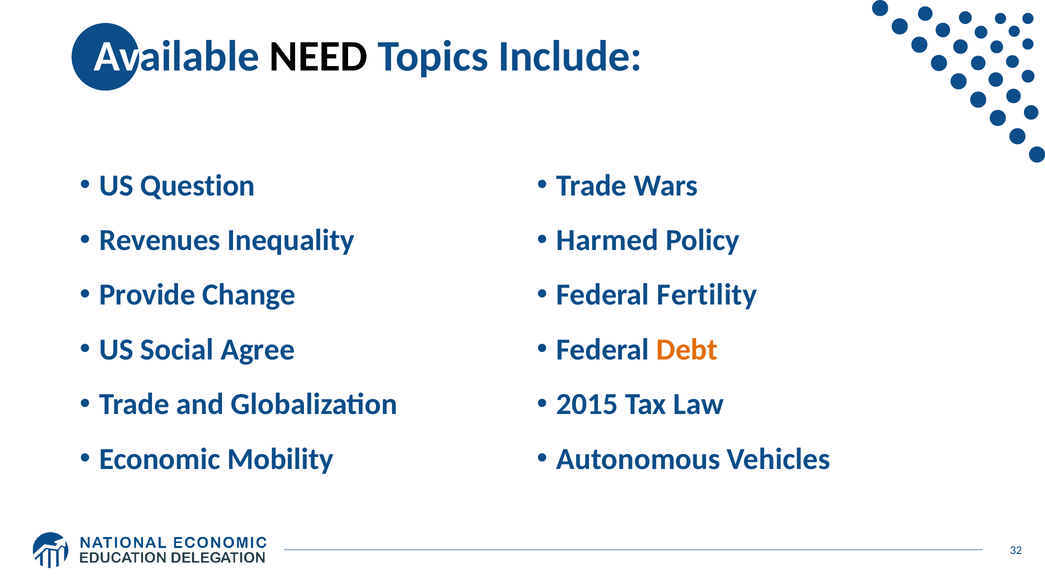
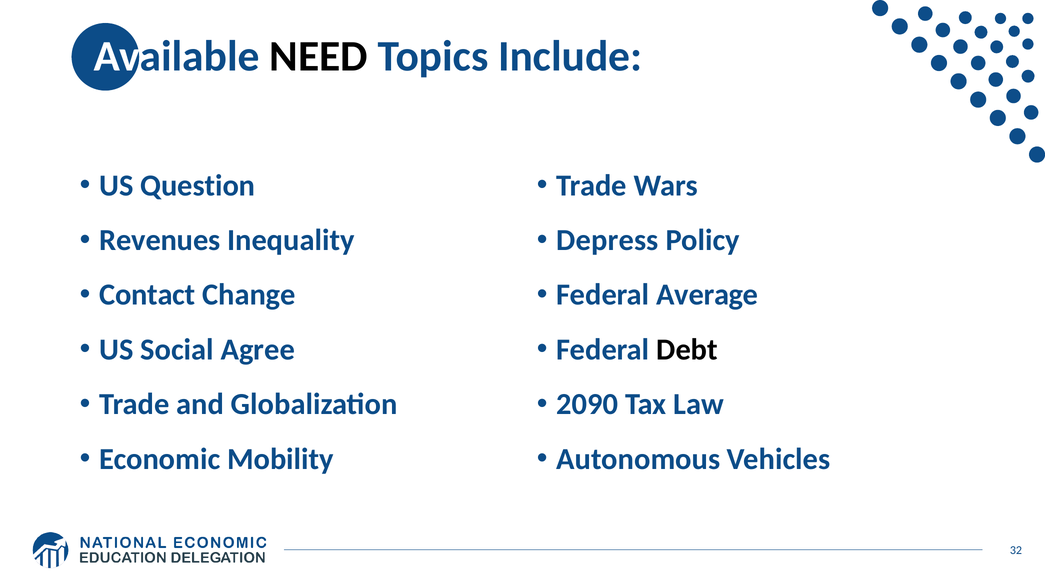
Harmed: Harmed -> Depress (608, 240)
Provide: Provide -> Contact (147, 295)
Fertility: Fertility -> Average (707, 295)
Debt colour: orange -> black (687, 350)
2015: 2015 -> 2090 (587, 404)
